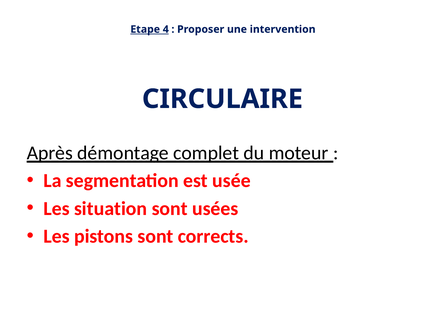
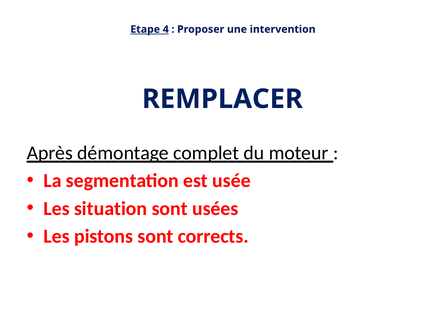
CIRCULAIRE: CIRCULAIRE -> REMPLACER (222, 99)
